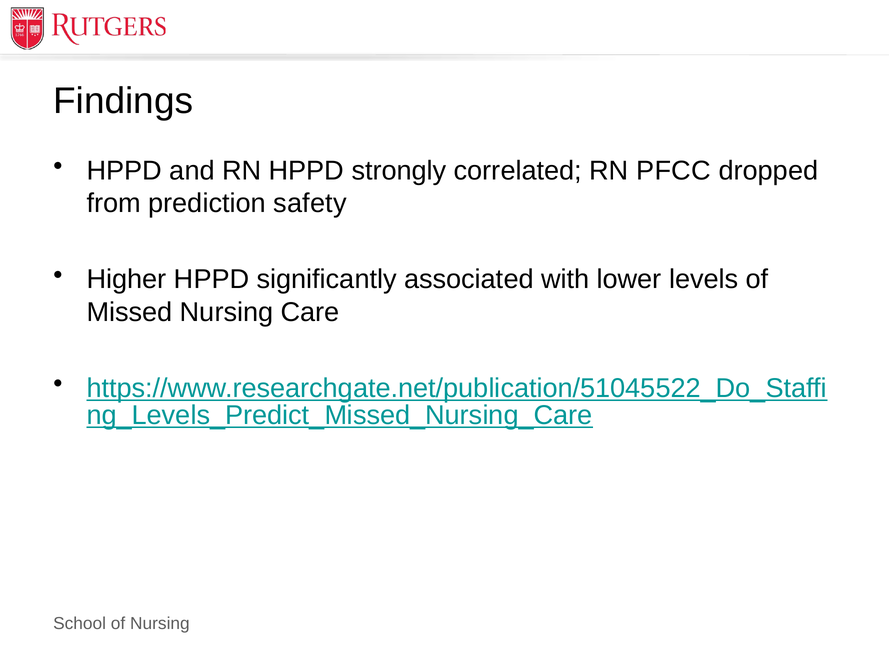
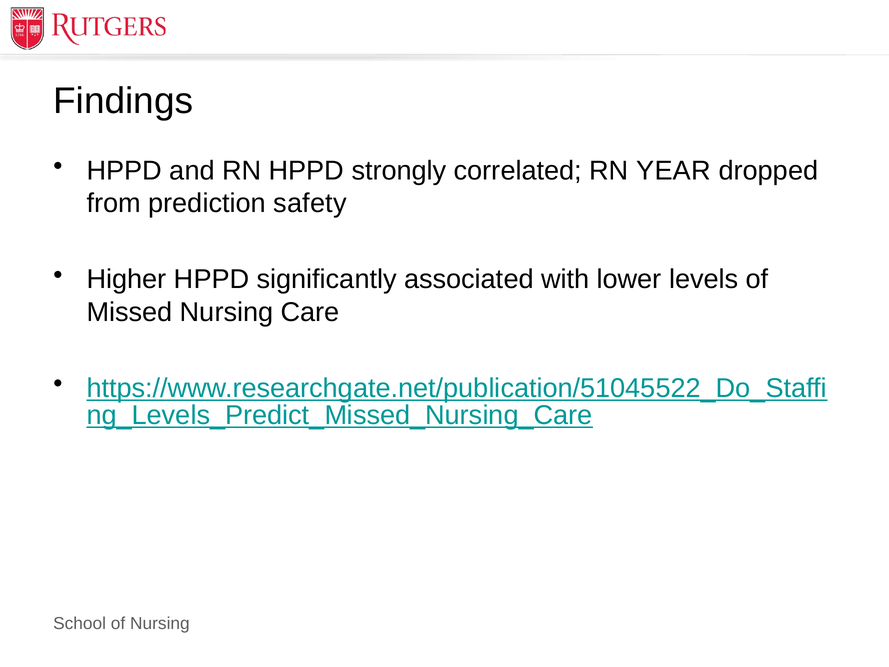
PFCC: PFCC -> YEAR (674, 171)
